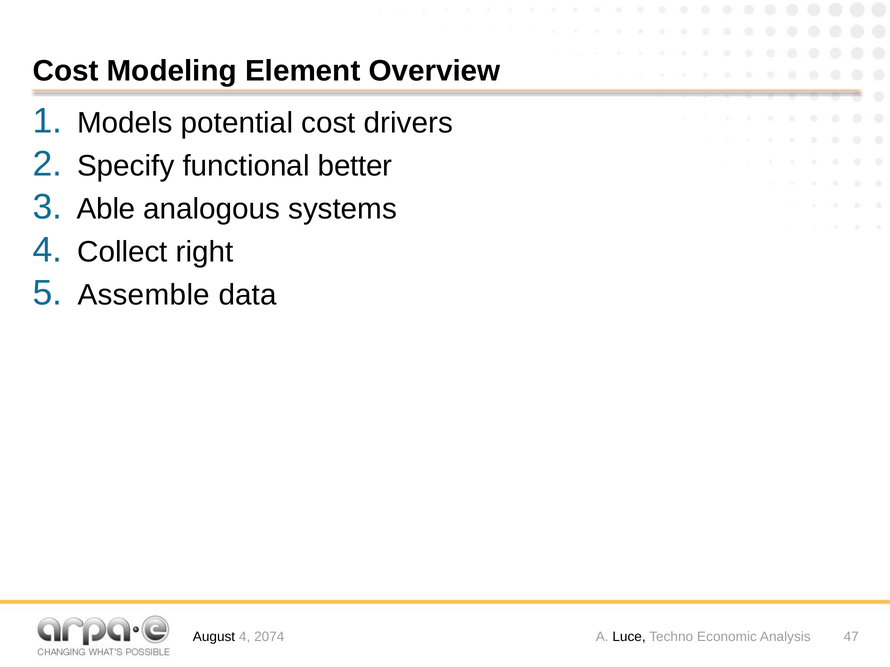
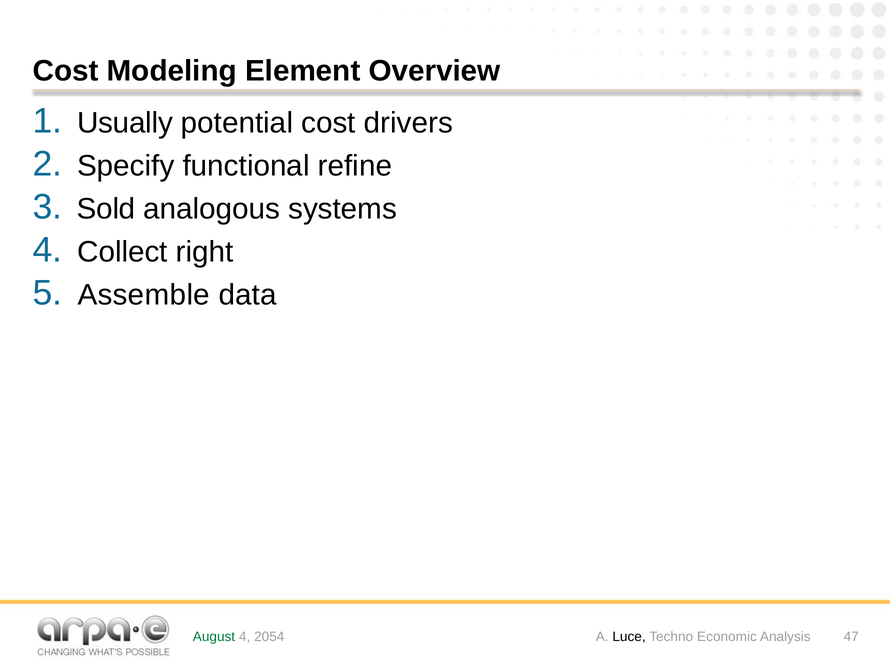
Models: Models -> Usually (125, 123)
better: better -> refine (355, 166)
Able: Able -> Sold (106, 209)
August colour: black -> green (214, 637)
2074: 2074 -> 2054 (269, 637)
